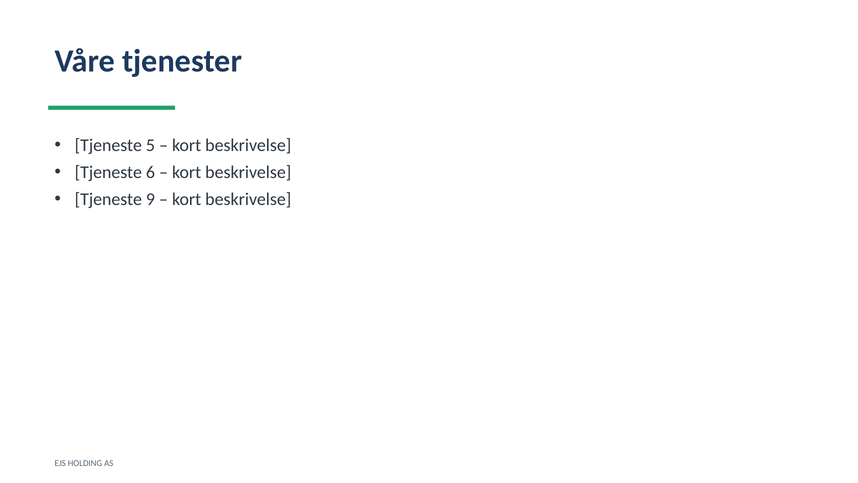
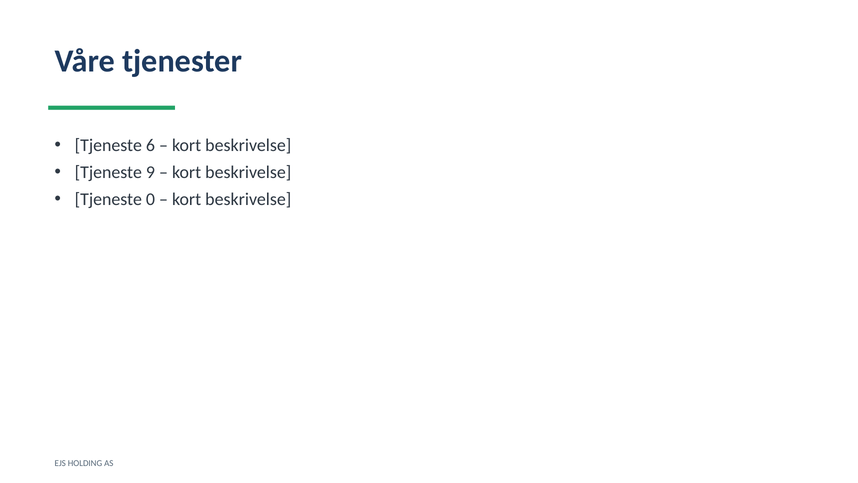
5: 5 -> 6 (150, 145)
6: 6 -> 9 (150, 172)
9: 9 -> 0 (150, 199)
